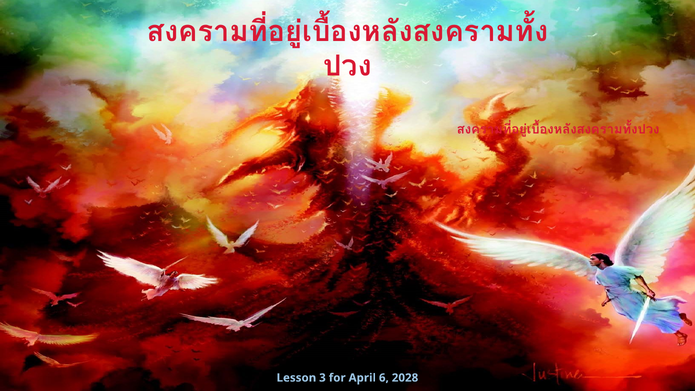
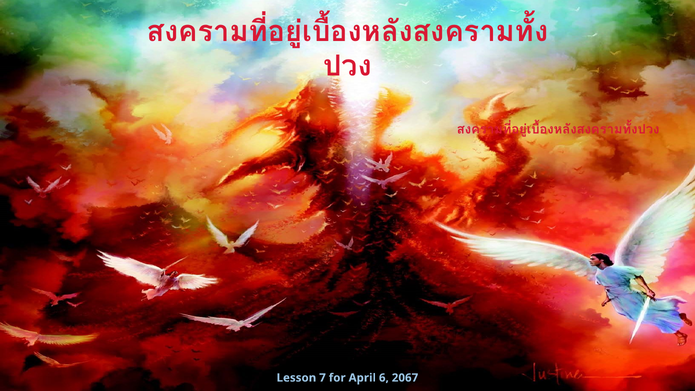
3: 3 -> 7 (322, 378)
2028: 2028 -> 2067 (405, 378)
